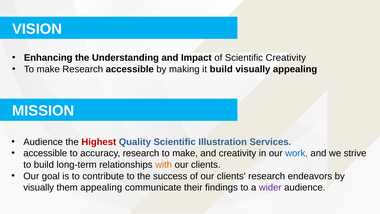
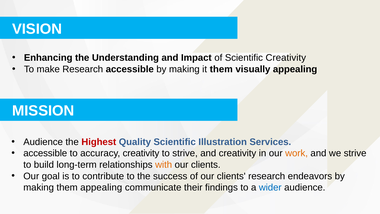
it build: build -> them (221, 69)
accuracy research: research -> creativity (141, 153)
make: make -> strive (185, 153)
work colour: blue -> orange (297, 153)
visually: visually -> making (39, 187)
wider colour: purple -> blue (270, 187)
